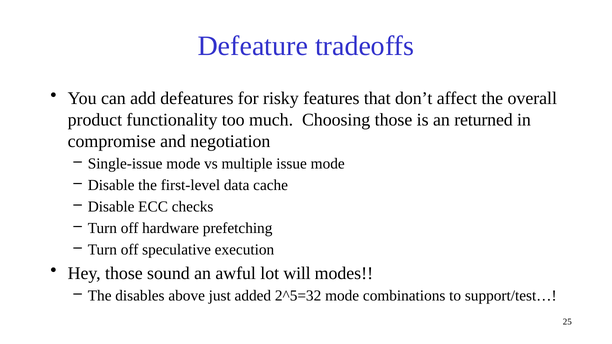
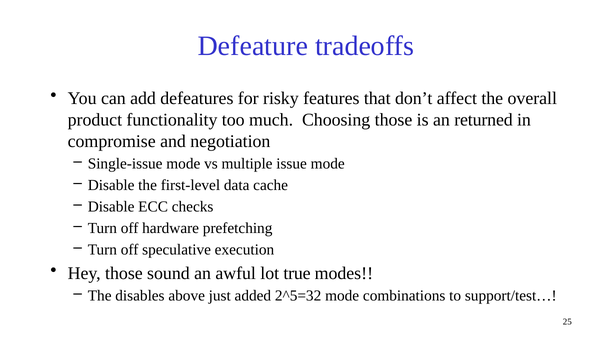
will: will -> true (297, 273)
